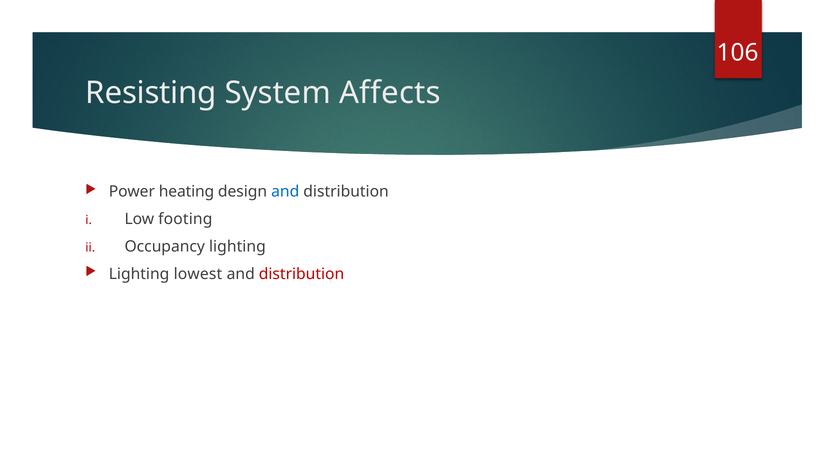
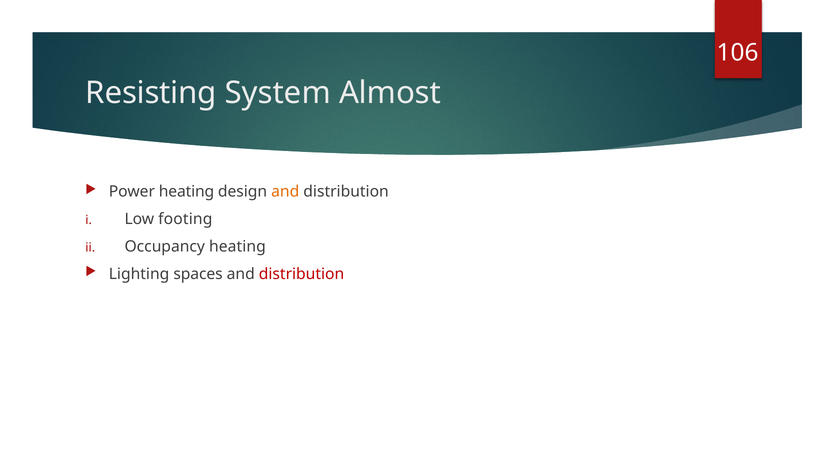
Affects: Affects -> Almost (390, 93)
and colour: blue -> orange (285, 192)
Occupancy lighting: lighting -> heating (237, 247)
lowest: lowest -> spaces (198, 274)
